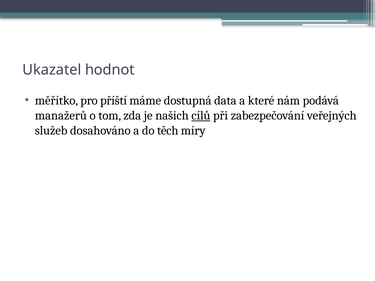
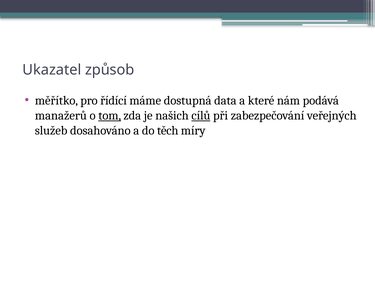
hodnot: hodnot -> způsob (110, 70)
příští: příští -> řídící (114, 101)
tom underline: none -> present (110, 116)
